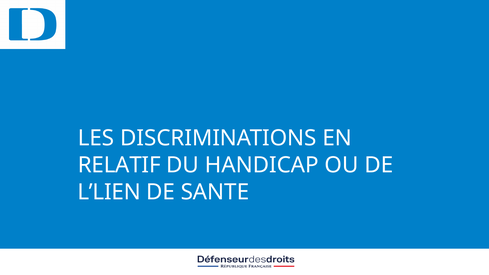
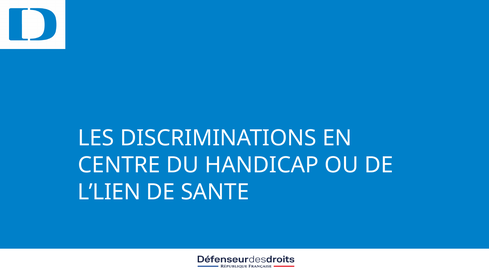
RELATIF: RELATIF -> CENTRE (119, 165)
